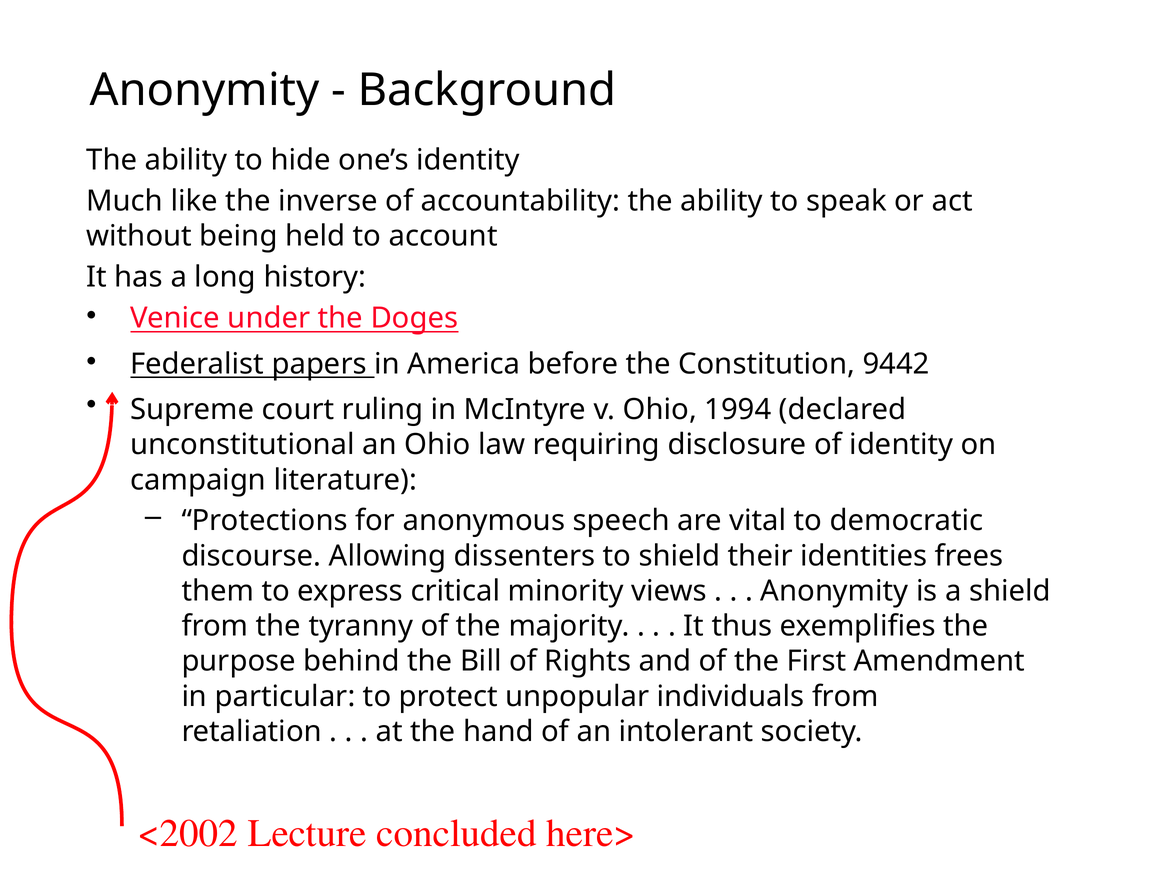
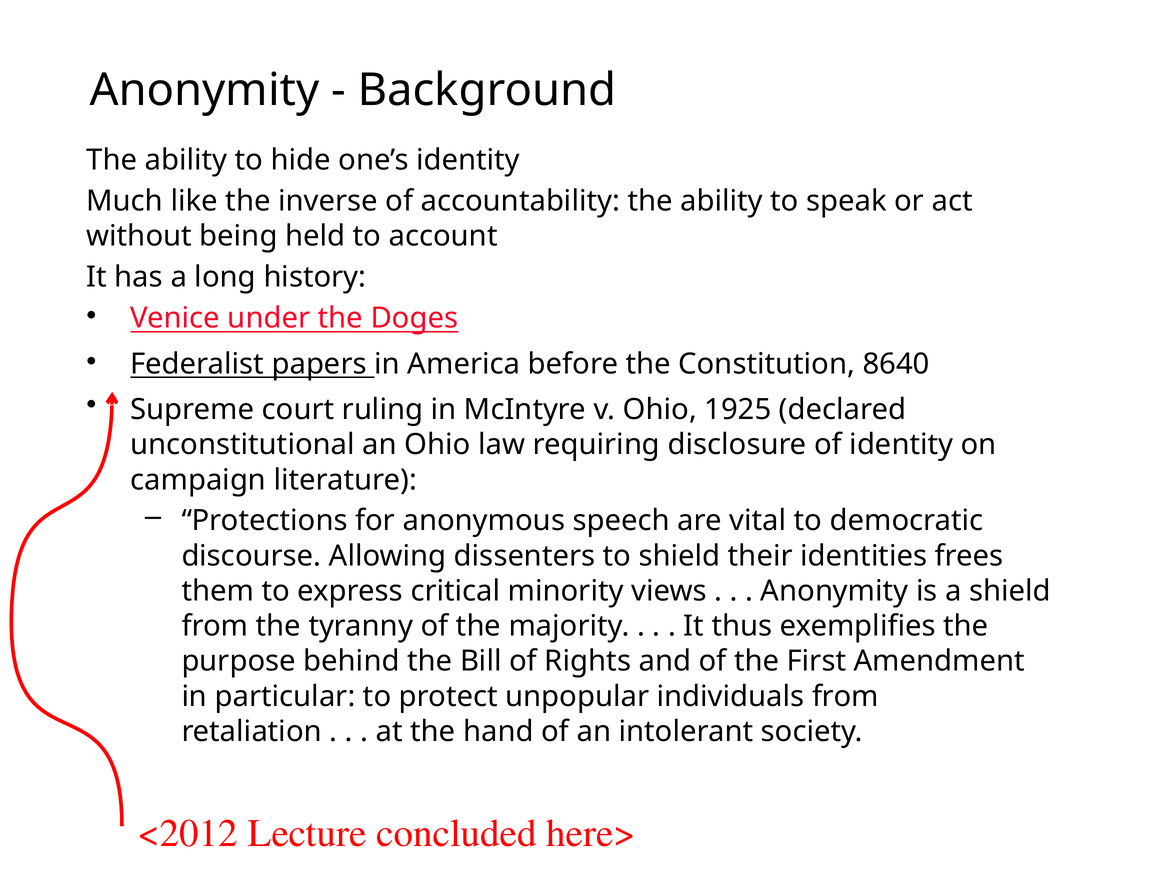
9442: 9442 -> 8640 (896, 364)
1994: 1994 -> 1925 (738, 410)
<2002: <2002 -> <2012 (188, 834)
